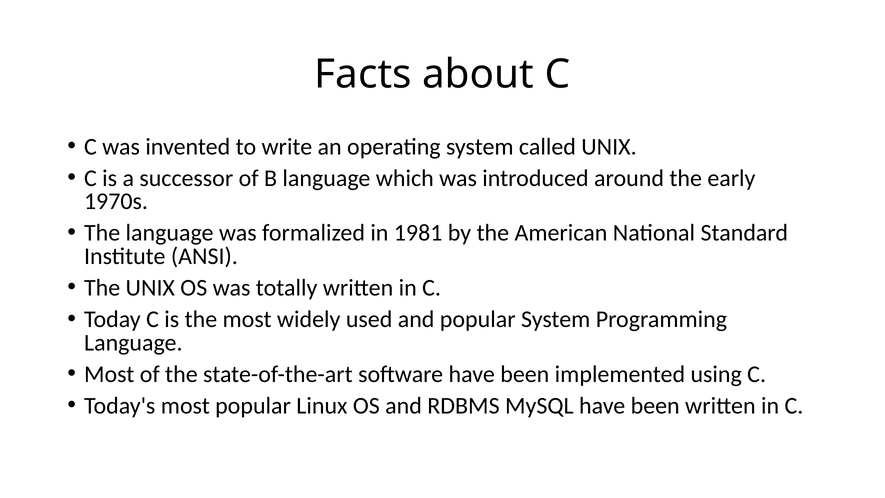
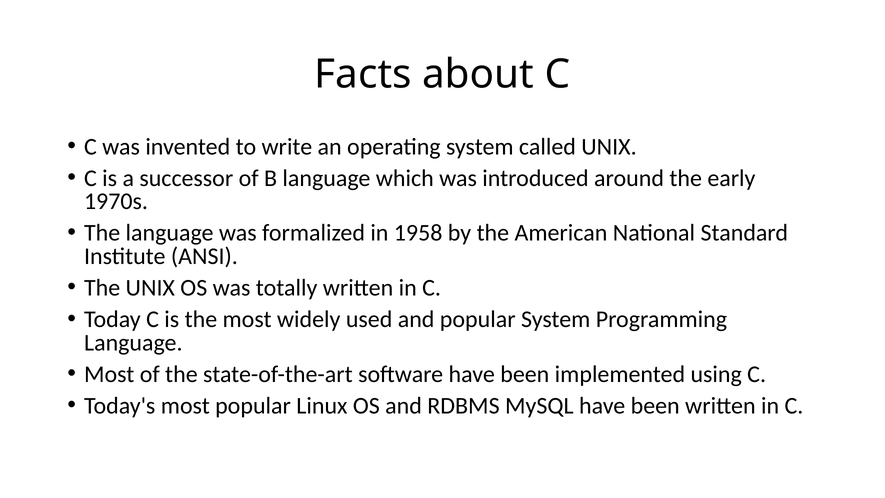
1981: 1981 -> 1958 (418, 233)
